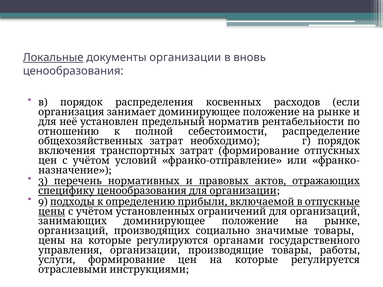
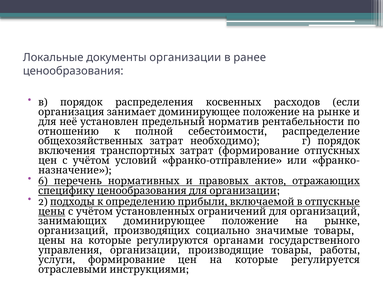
Локальные underline: present -> none (53, 58)
вновь: вновь -> ранее (250, 58)
3: 3 -> 6 (43, 181)
9: 9 -> 2 (43, 202)
